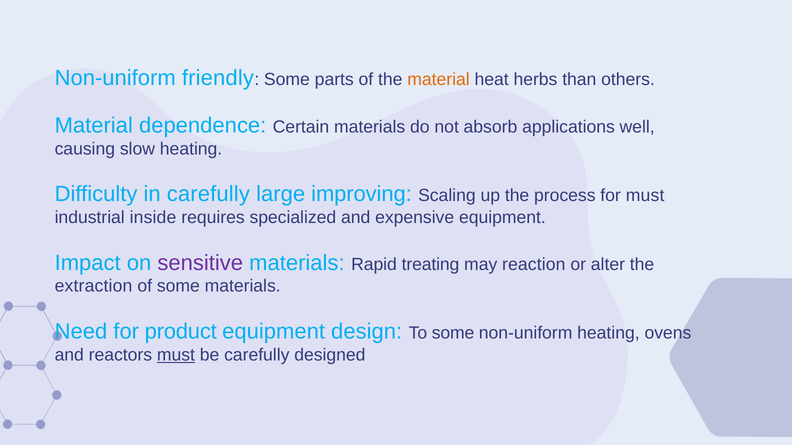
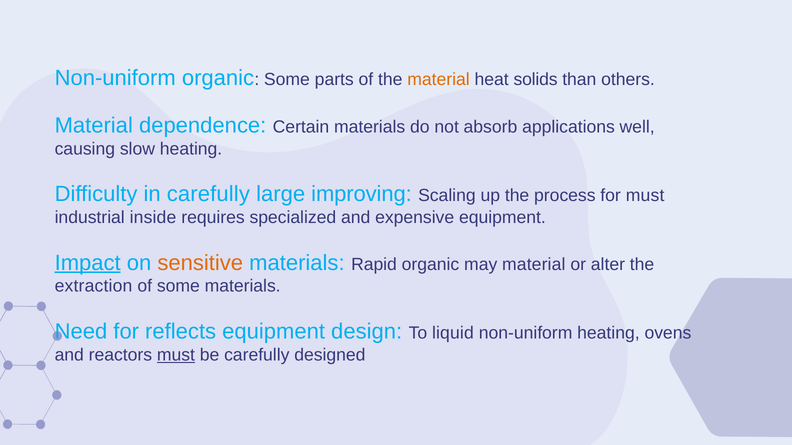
Non-uniform friendly: friendly -> organic (218, 78)
herbs: herbs -> solids (536, 80)
Impact underline: none -> present (88, 263)
sensitive colour: purple -> orange (200, 263)
Rapid treating: treating -> organic (431, 265)
may reaction: reaction -> material (534, 265)
product: product -> reflects (181, 332)
To some: some -> liquid (453, 333)
